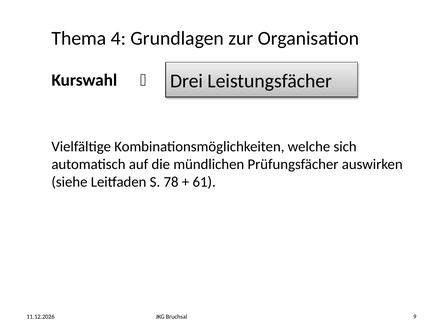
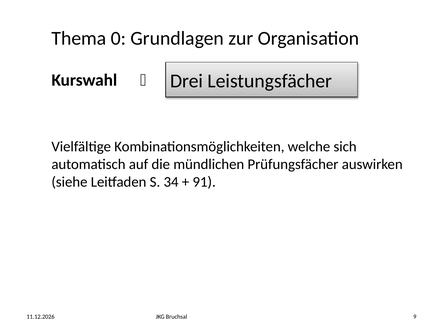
4: 4 -> 0 (118, 38)
78: 78 -> 34 (171, 182)
61: 61 -> 91 (204, 182)
